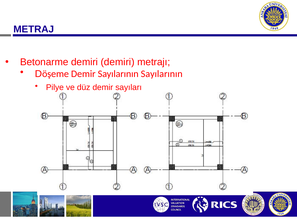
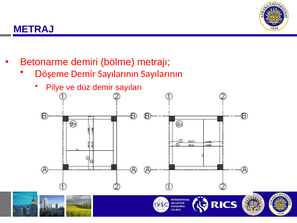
demiri demiri: demiri -> bölme (118, 62)
